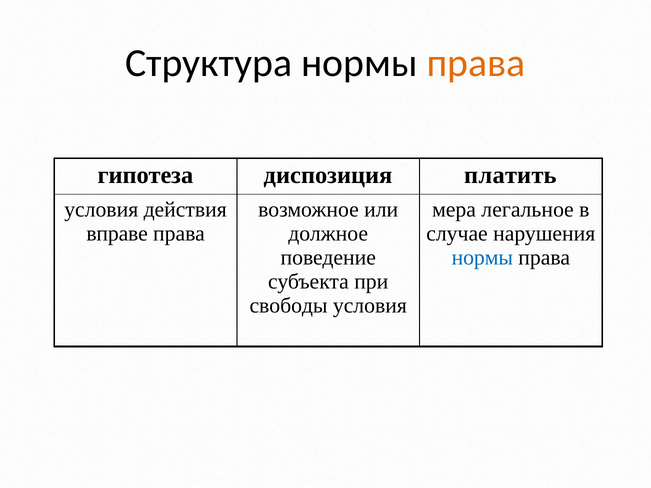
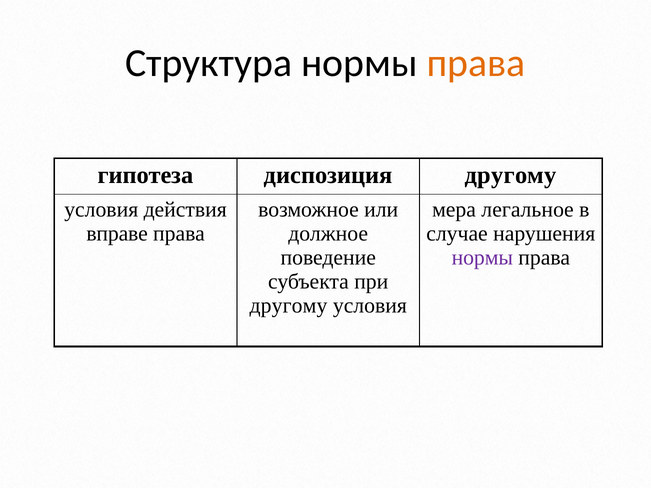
диспозиция платить: платить -> другому (511, 175)
нормы colour: blue -> purple (482, 258)
свободы: свободы -> другому (288, 306)
